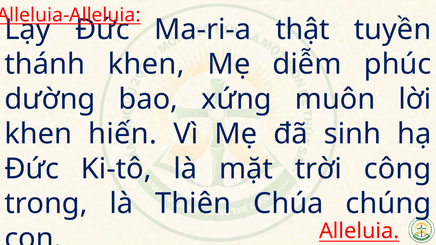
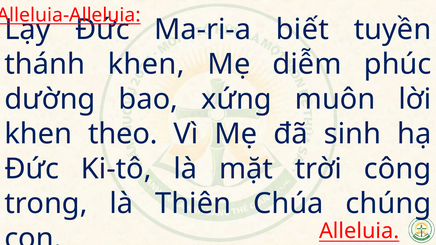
thật: thật -> biết (302, 30)
hiến: hiến -> theo (123, 134)
